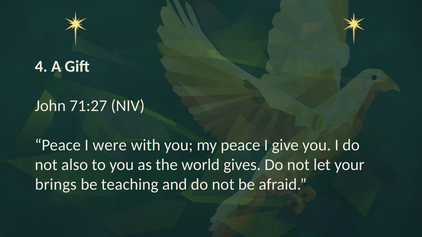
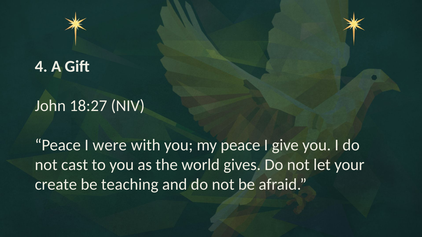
71:27: 71:27 -> 18:27 (88, 106)
also: also -> cast (75, 165)
brings: brings -> create (56, 185)
